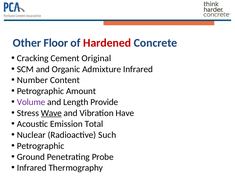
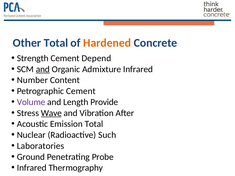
Other Floor: Floor -> Total (56, 43)
Hardened colour: red -> orange (107, 43)
Cracking: Cracking -> Strength (33, 58)
Original: Original -> Depend (96, 58)
and underline: none -> present (43, 69)
Petrographic Amount: Amount -> Cement (81, 91)
Have: Have -> After (125, 113)
Petrographic: Petrographic -> Laboratories (41, 146)
